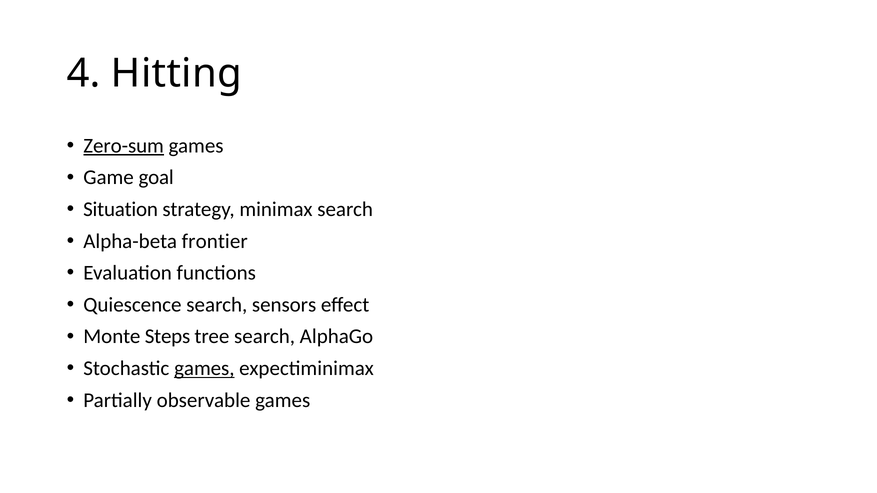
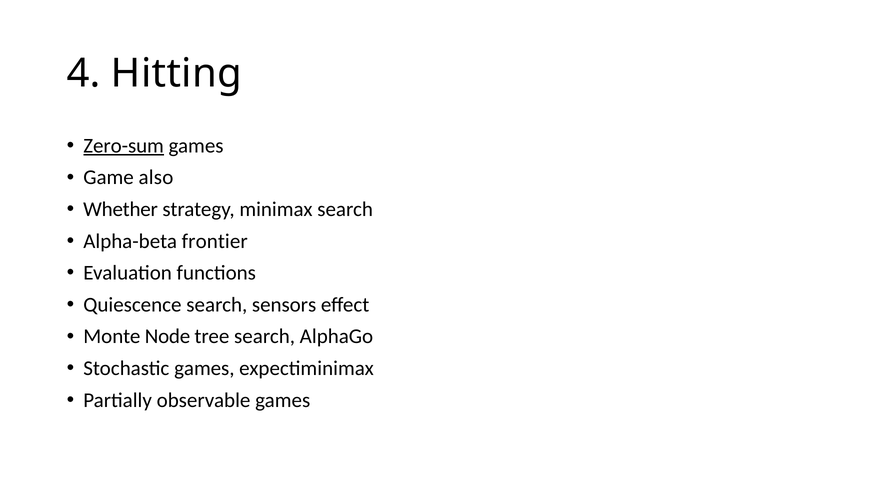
goal: goal -> also (156, 178)
Situation: Situation -> Whether (121, 209)
Steps: Steps -> Node (168, 337)
games underline: present -> none (204, 369)
